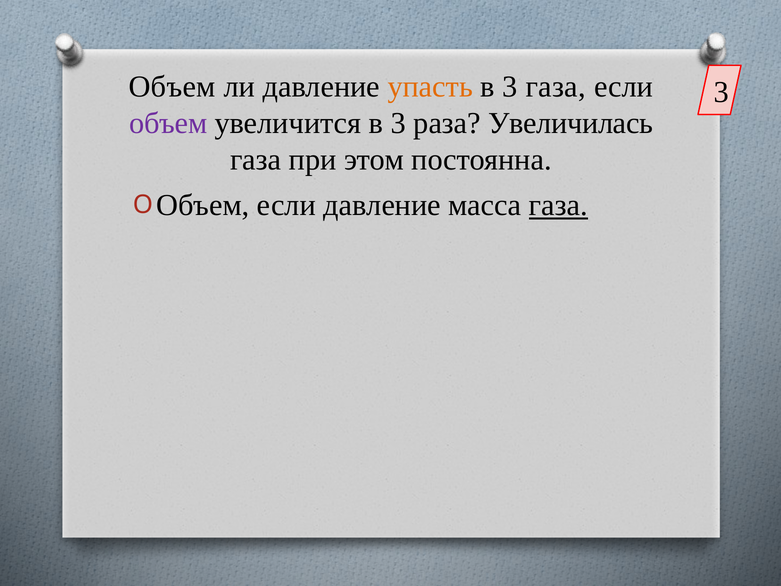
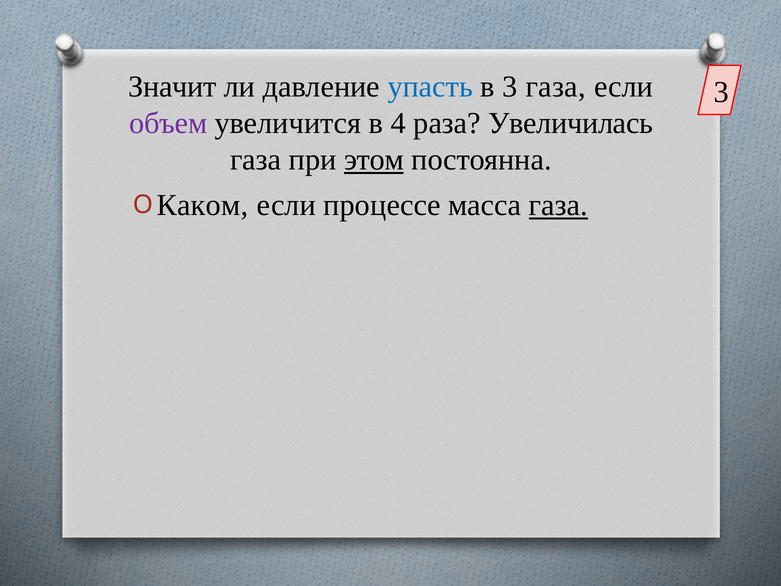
Объем: Объем -> Значит (172, 87)
упасть colour: orange -> blue (430, 87)
увеличится в 3: 3 -> 4 (398, 123)
этом underline: none -> present (374, 160)
Объем: Объем -> Каком (203, 205)
если давление: давление -> процессе (382, 205)
